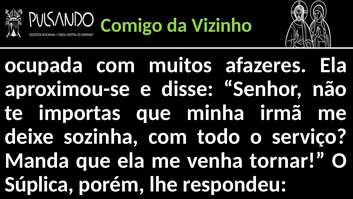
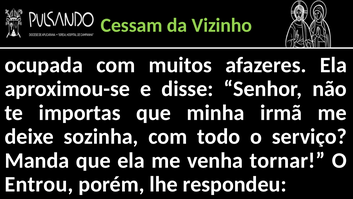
Comigo: Comigo -> Cessam (132, 25)
Súplica: Súplica -> Entrou (39, 184)
